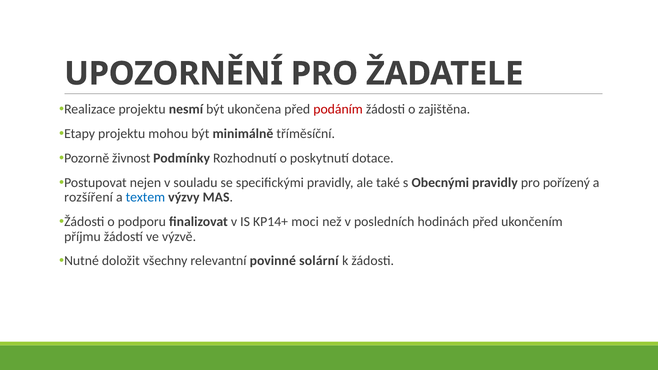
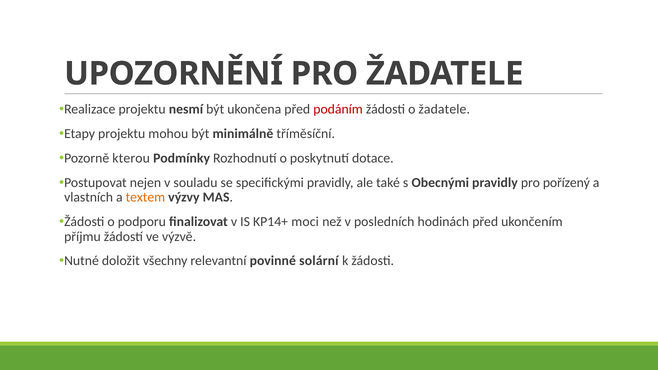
o zajištěna: zajištěna -> žadatele (444, 109)
živnost: živnost -> kterou (131, 158)
rozšíření: rozšíření -> vlastních (89, 197)
textem colour: blue -> orange (145, 197)
